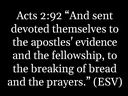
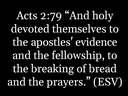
2:92: 2:92 -> 2:79 (51, 16)
sent: sent -> holy (103, 16)
